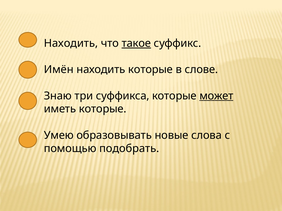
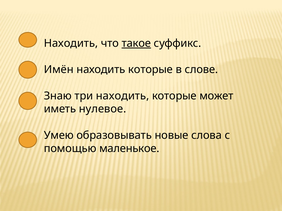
три суффикса: суффикса -> находить (123, 96)
может underline: present -> none (216, 96)
иметь которые: которые -> нулевое (103, 109)
подобрать: подобрать -> маленькое (129, 149)
